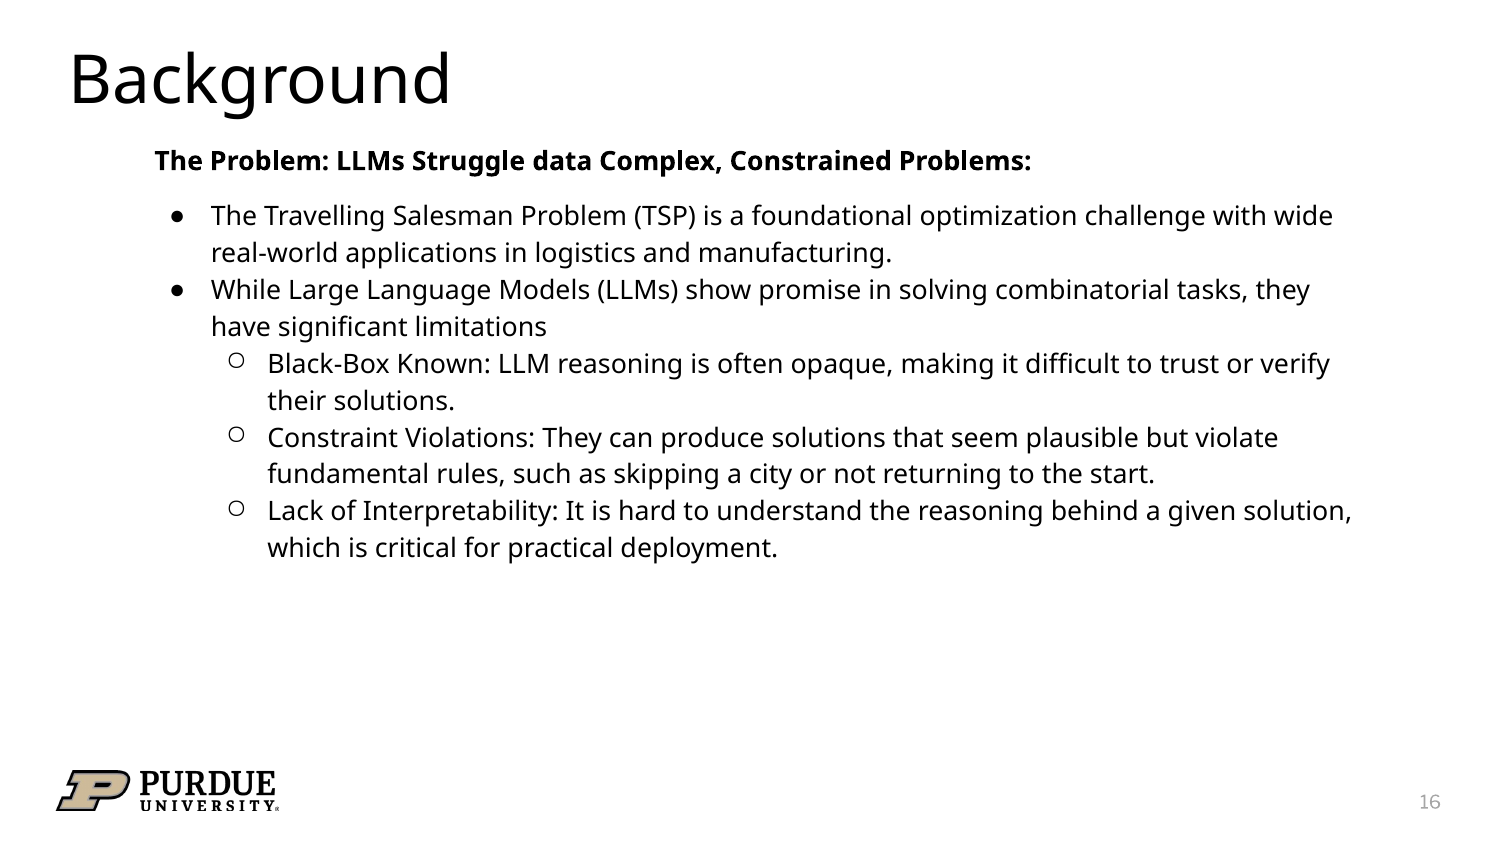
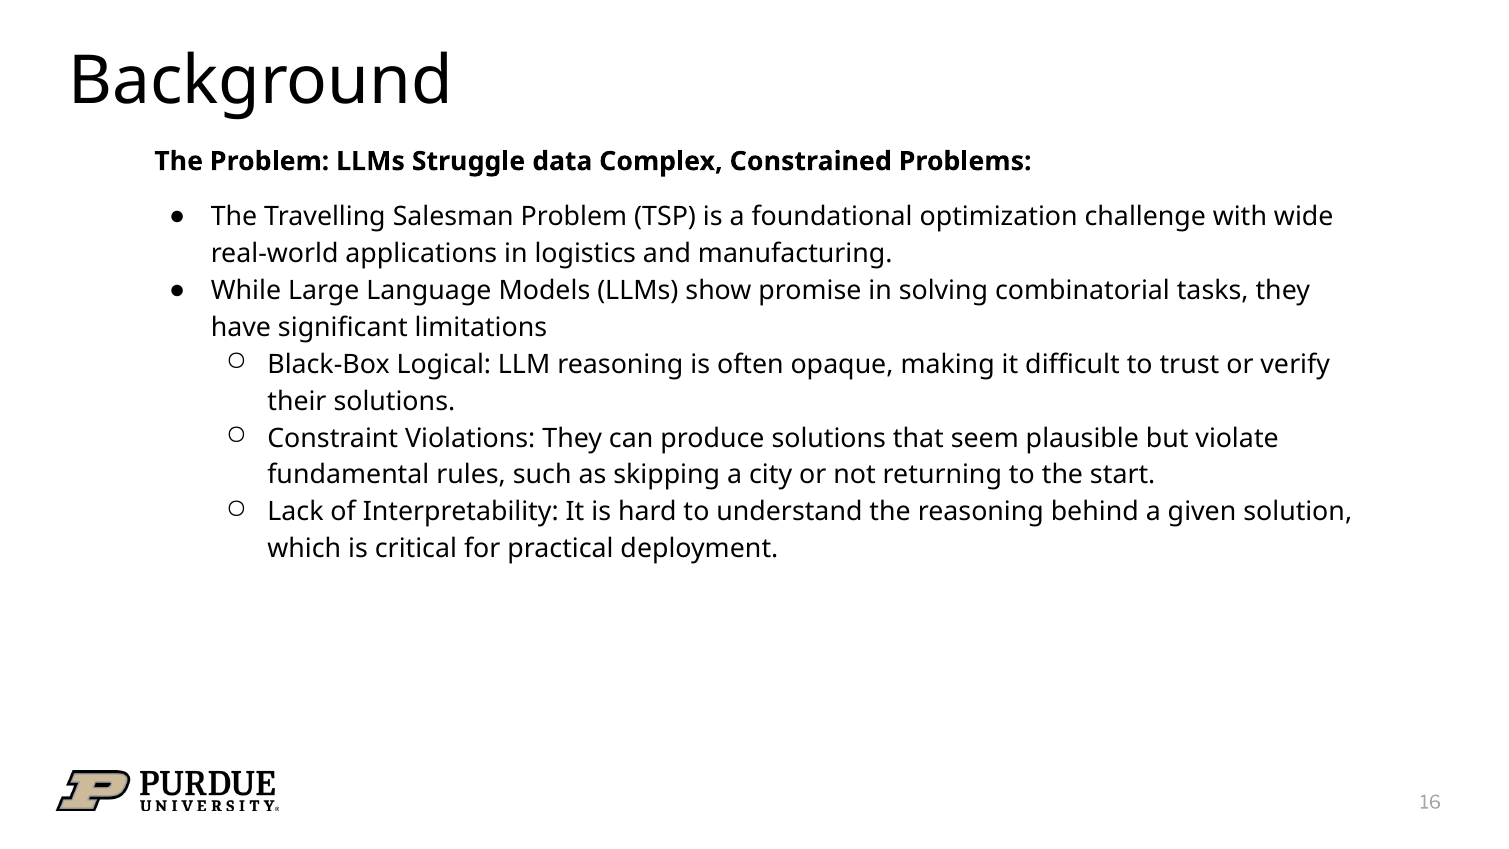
Known: Known -> Logical (444, 364)
